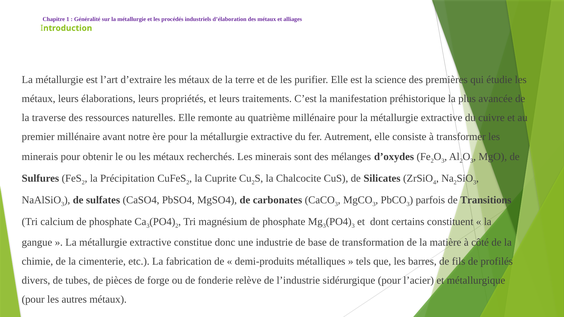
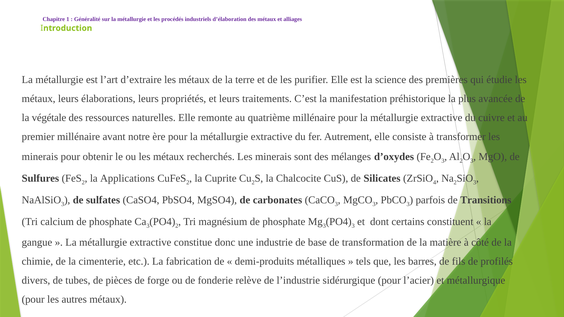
traverse: traverse -> végétale (49, 118)
Précipitation: Précipitation -> Applications (127, 178)
